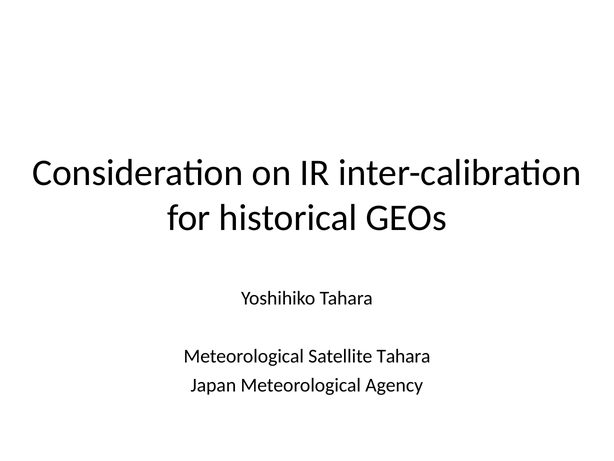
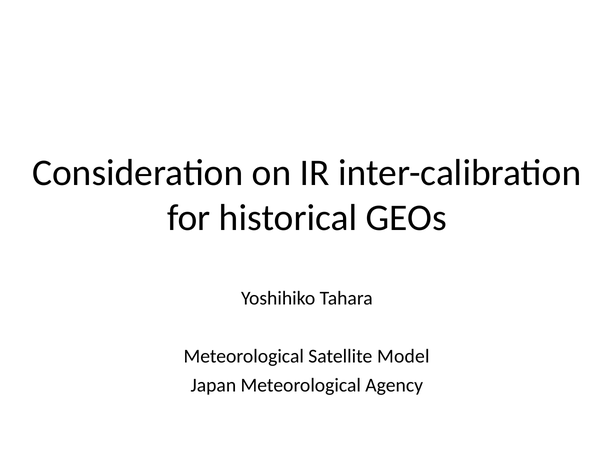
Satellite Tahara: Tahara -> Model (403, 356)
